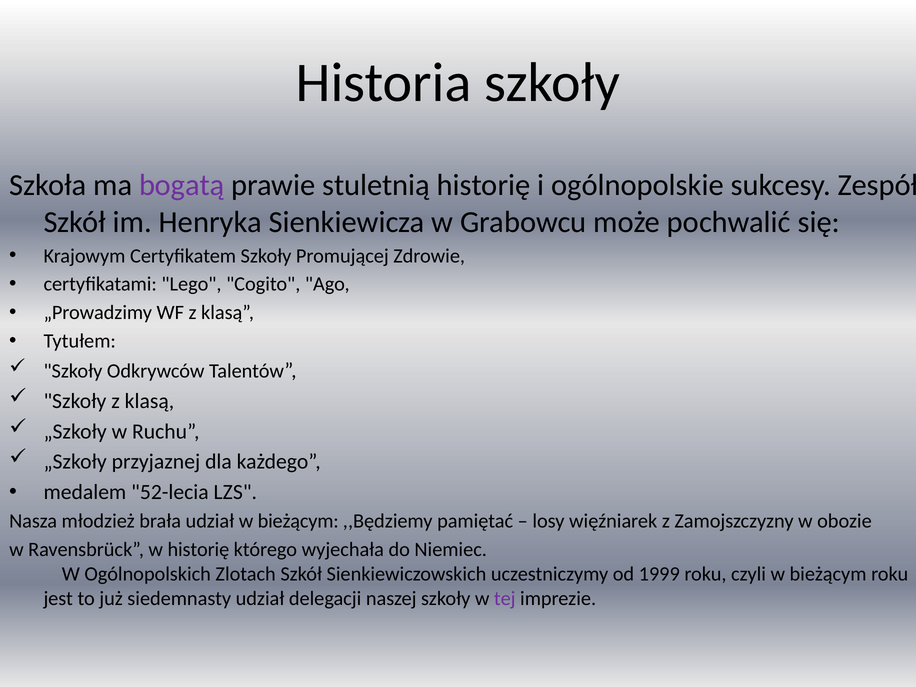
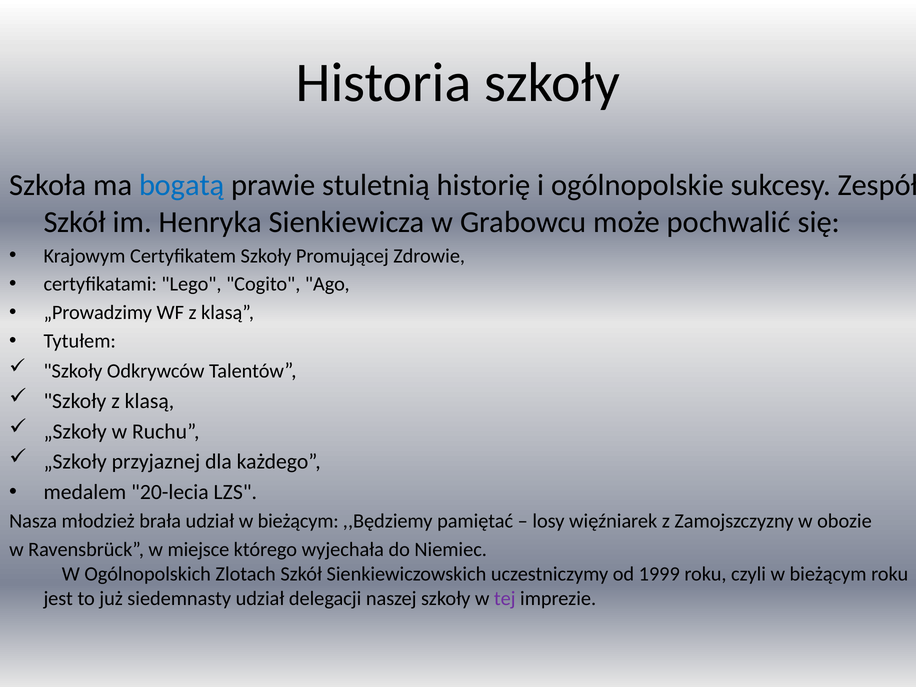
bogatą colour: purple -> blue (182, 185)
52-lecia: 52-lecia -> 20-lecia (170, 492)
w historię: historię -> miejsce (198, 550)
